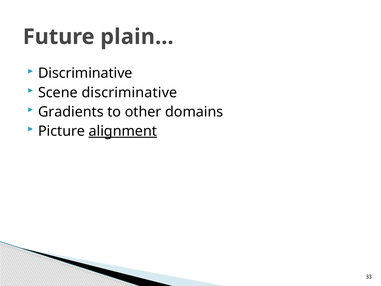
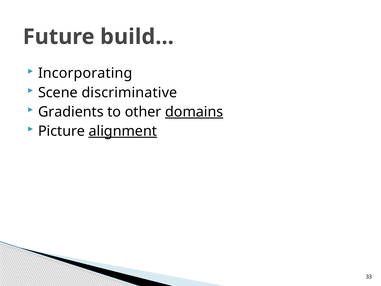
plain…: plain… -> build… (137, 37)
Discriminative: Discriminative -> Incorporating (85, 73)
domains underline: none -> present (194, 112)
